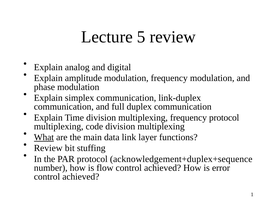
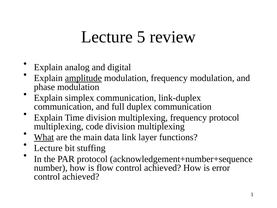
amplitude underline: none -> present (83, 78)
Review: Review -> Lecture (48, 148)
acknowledgement+duplex+sequence: acknowledgement+duplex+sequence -> acknowledgement+number+sequence (181, 159)
